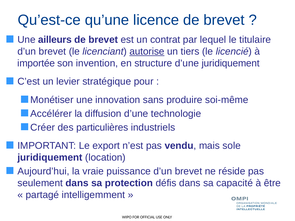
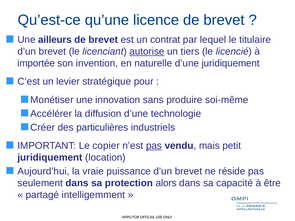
structure: structure -> naturelle (153, 63)
export: export -> copier (106, 146)
pas underline: none -> present (154, 146)
sole: sole -> petit (232, 146)
défis: défis -> alors (166, 183)
